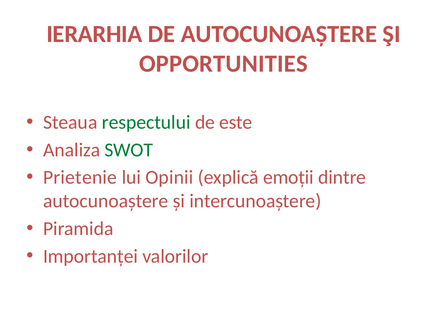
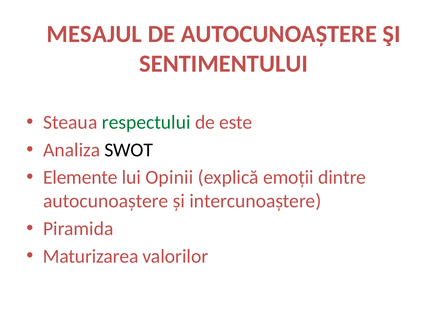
IERARHIA: IERARHIA -> MESAJUL (94, 34)
OPPORTUNITIES: OPPORTUNITIES -> SENTIMENTULUI (224, 63)
SWOT colour: green -> black (129, 150)
Prietenie: Prietenie -> Elemente (80, 177)
Importanţei: Importanţei -> Maturizarea (91, 256)
